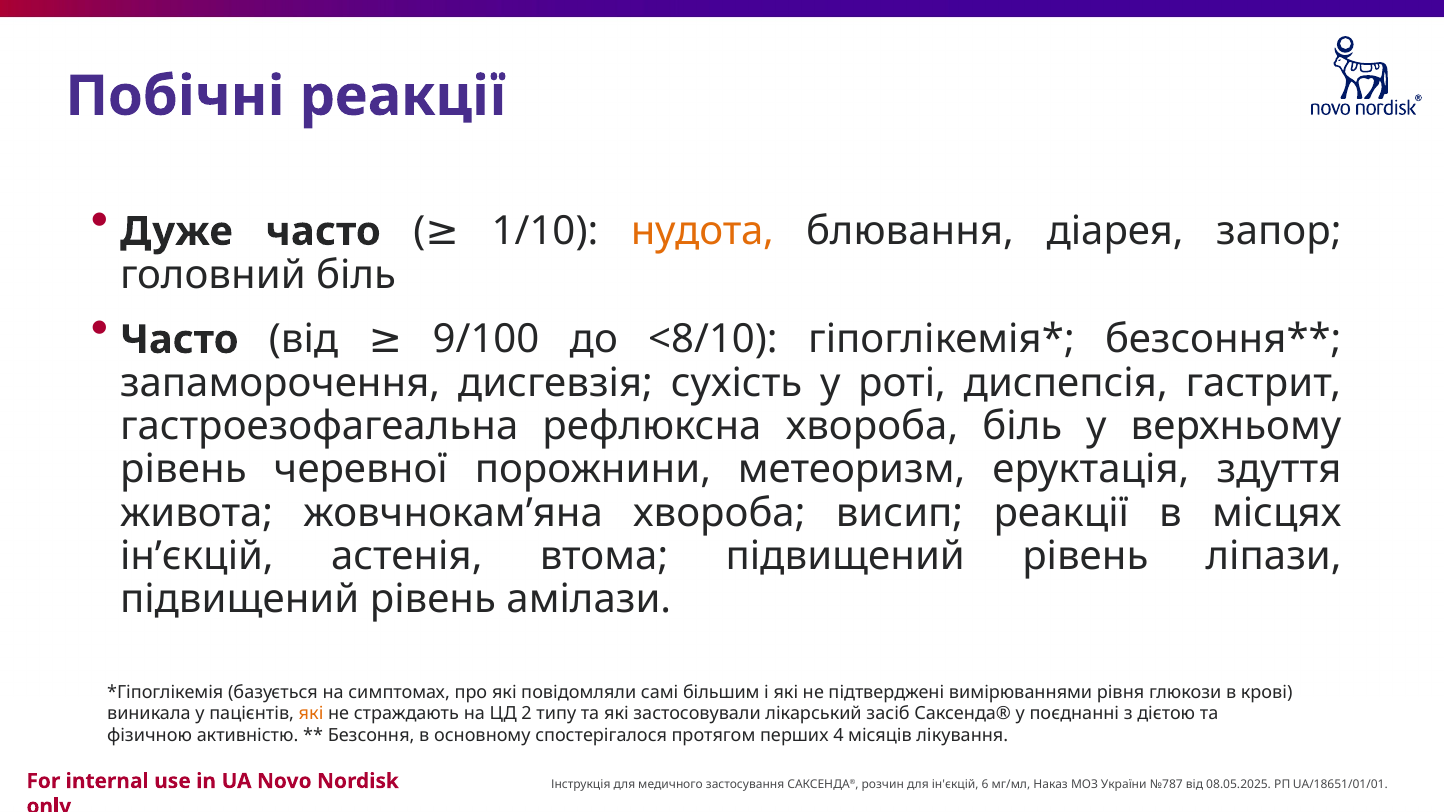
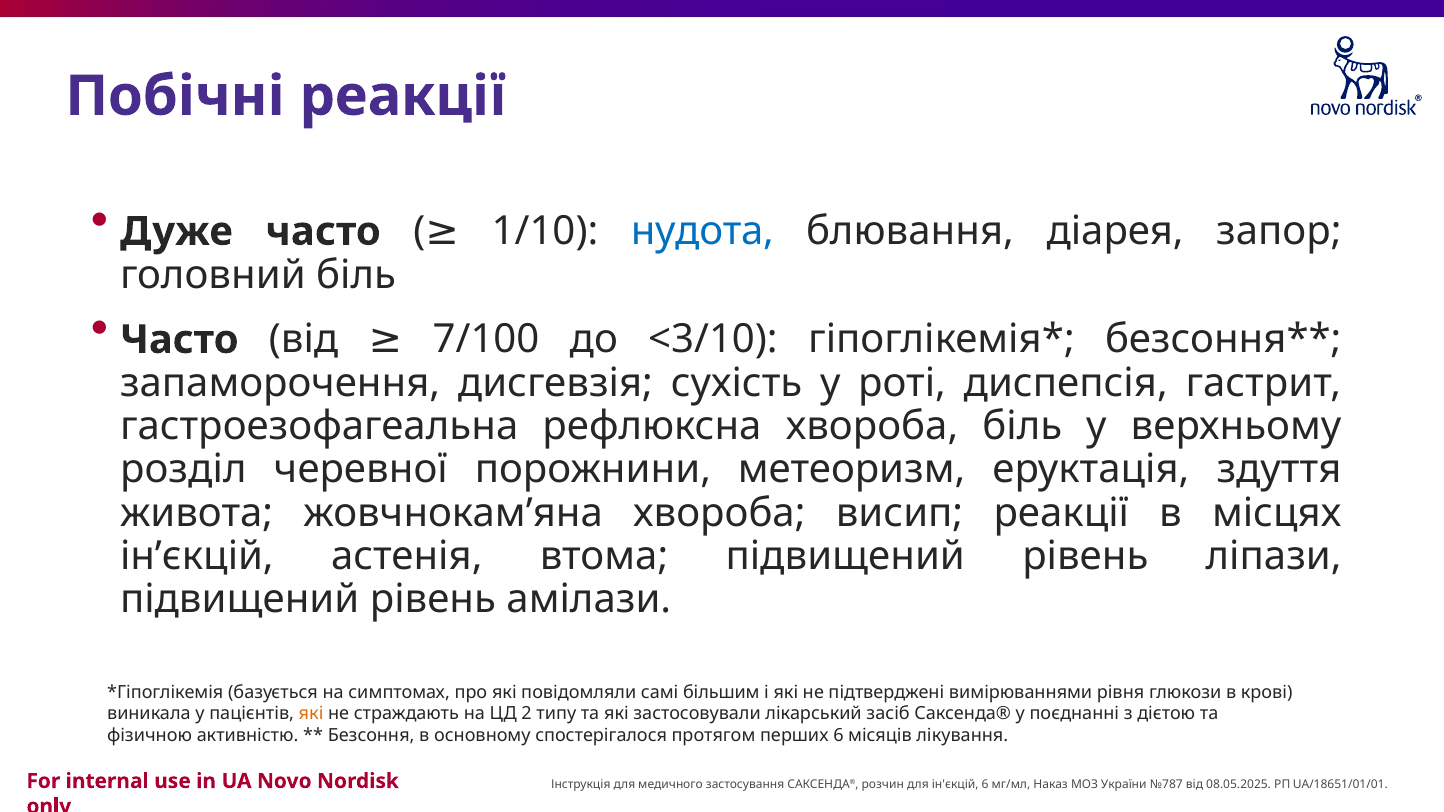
нудота colour: orange -> blue (702, 232)
9/100: 9/100 -> 7/100 (486, 340)
<8/10: <8/10 -> <3/10 (713, 340)
рівень: рівень -> розділ (183, 470)
перших 4: 4 -> 6 (838, 736)
